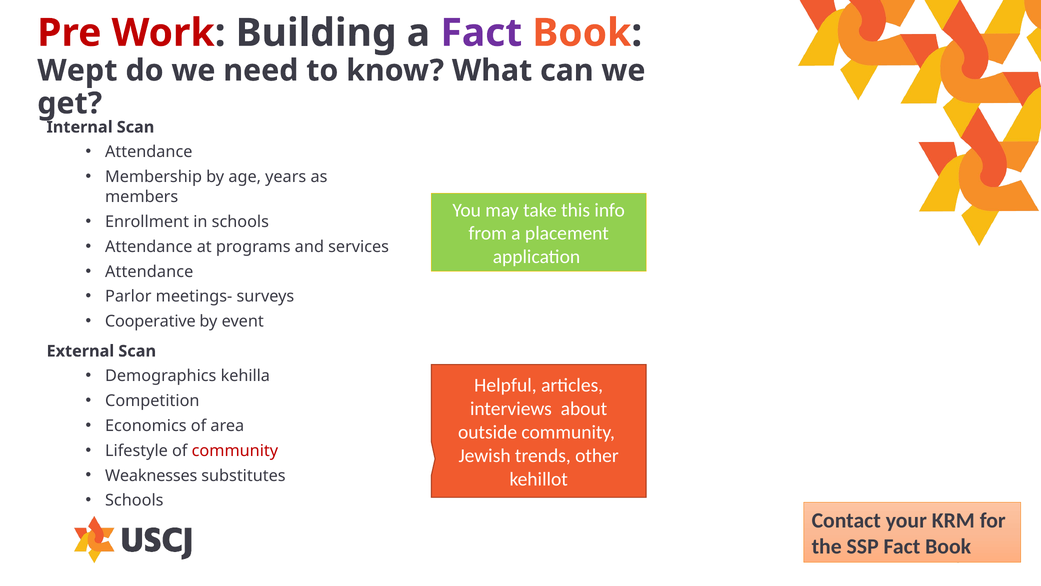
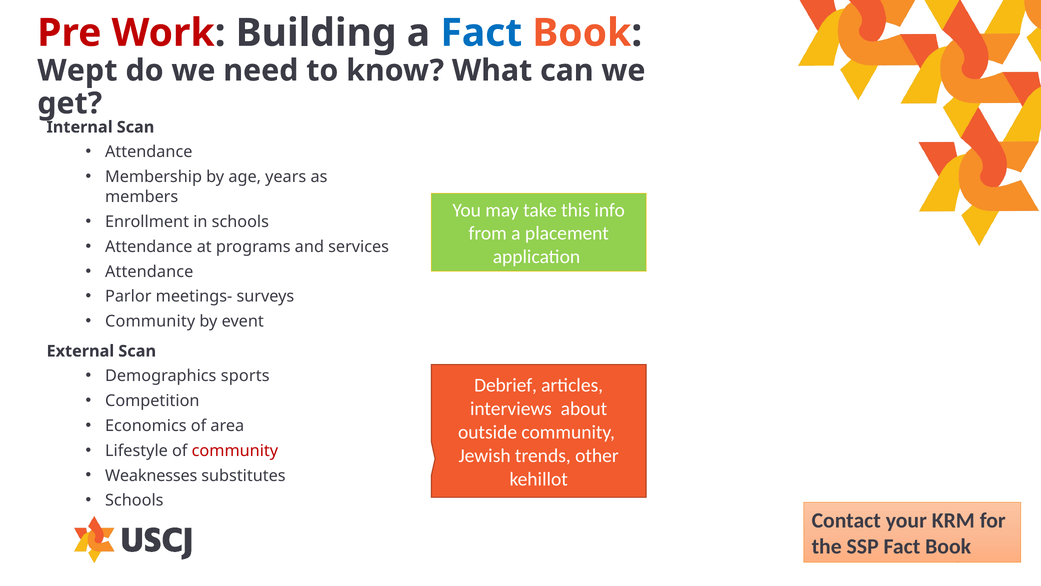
Fact colour: purple -> blue (481, 33)
Cooperative: Cooperative -> Community (150, 321)
kehilla: kehilla -> sports (245, 376)
Helpful: Helpful -> Debrief (506, 385)
